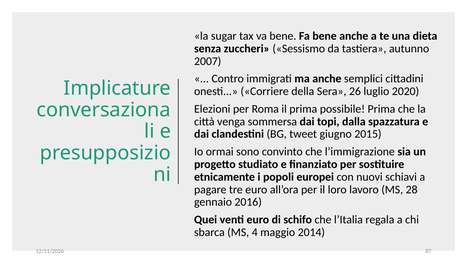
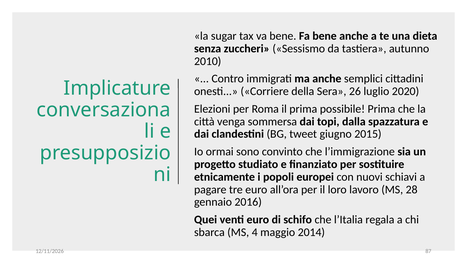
2007: 2007 -> 2010 (208, 61)
